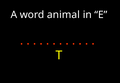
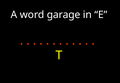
animal: animal -> garage (64, 15)
